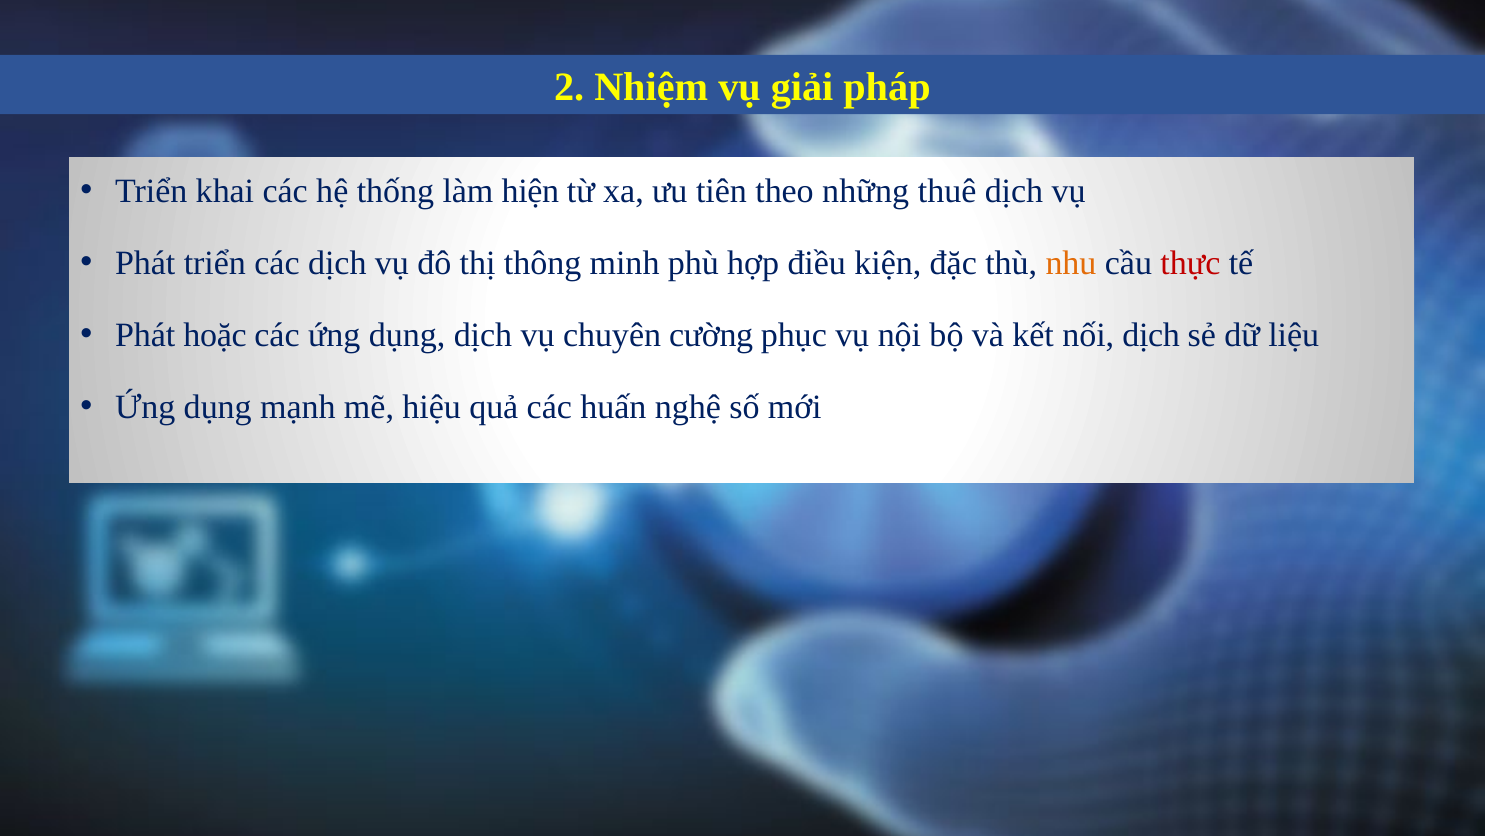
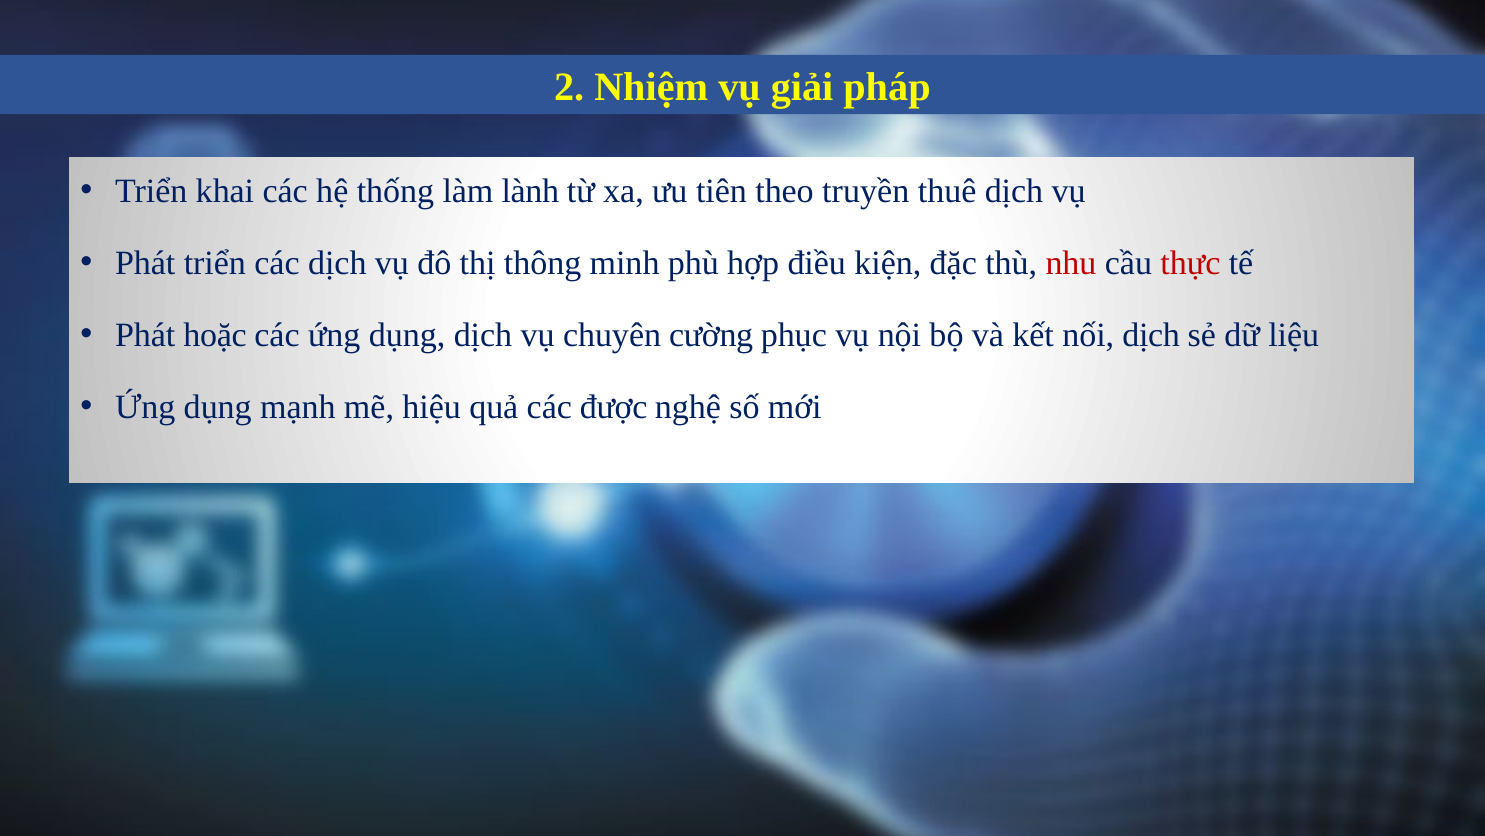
hiện: hiện -> lành (530, 191)
những: những -> truyền (866, 191)
nhu colour: orange -> red (1071, 263)
huấn: huấn -> được (614, 406)
